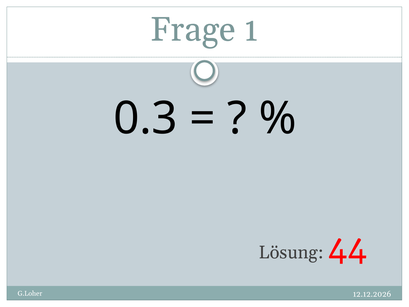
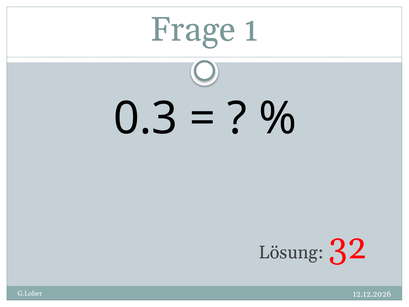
44: 44 -> 32 (348, 247)
